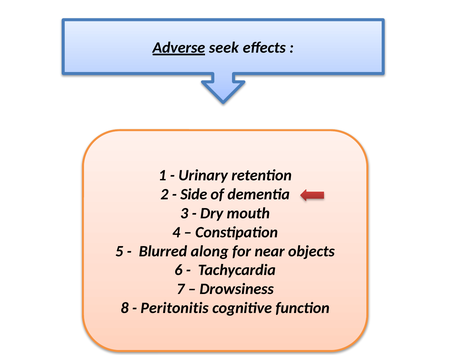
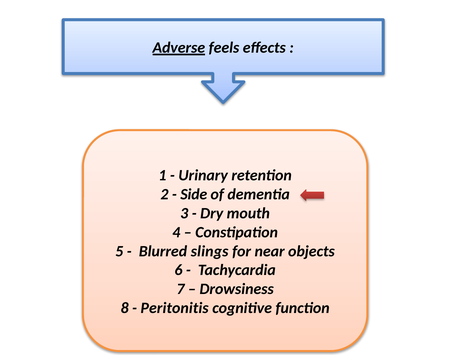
seek: seek -> feels (224, 48)
along: along -> slings (210, 252)
